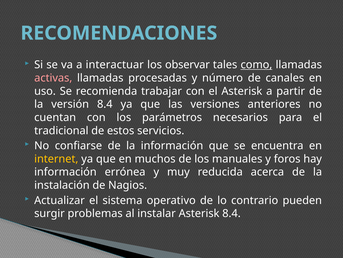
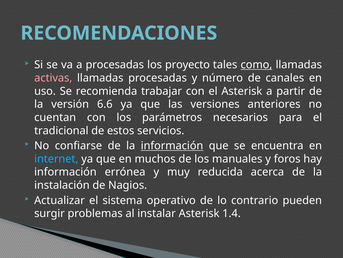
a interactuar: interactuar -> procesadas (115, 65)
observar: observar -> proyecto (187, 65)
versión 8.4: 8.4 -> 6.6 (105, 104)
información underline: none -> present (172, 145)
internet colour: yellow -> light blue (56, 158)
Asterisk 8.4: 8.4 -> 1.4 (231, 213)
